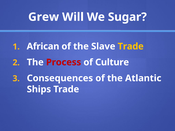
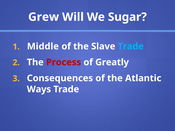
African: African -> Middle (43, 46)
Trade colour: yellow -> light blue (131, 46)
Culture: Culture -> Greatly (112, 62)
Ships: Ships -> Ways (39, 89)
